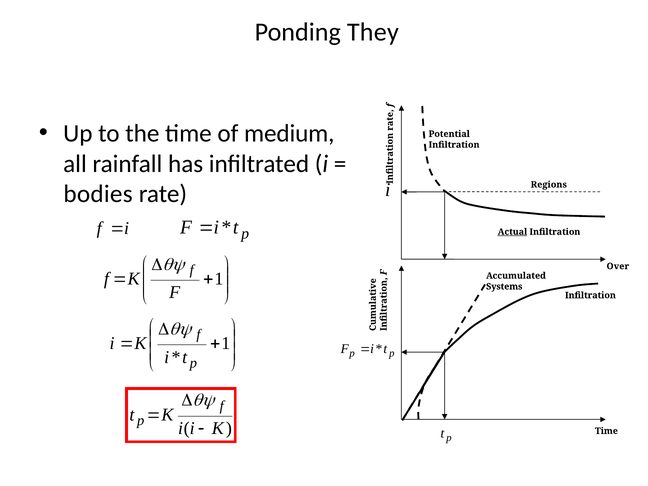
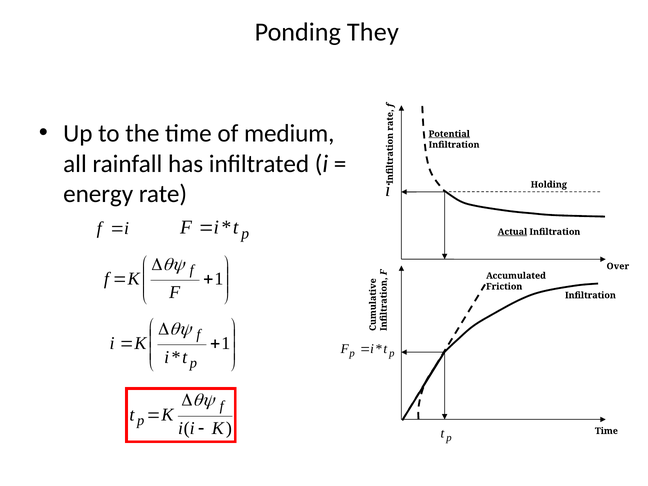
Potential underline: none -> present (449, 134)
Regions: Regions -> Holding (549, 185)
bodies: bodies -> energy (98, 194)
Systems: Systems -> Friction (504, 287)
